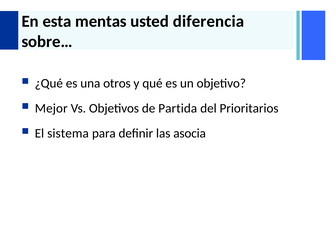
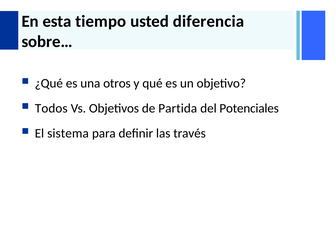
mentas: mentas -> tiempo (101, 21)
Mejor: Mejor -> Todos (51, 108)
Prioritarios: Prioritarios -> Potenciales (249, 108)
asocia: asocia -> través (190, 133)
